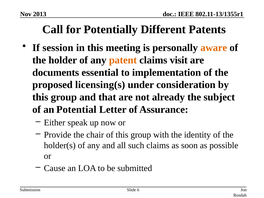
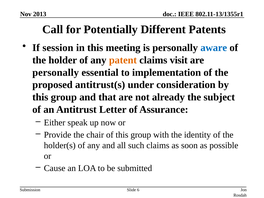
aware colour: orange -> blue (214, 48)
documents: documents -> personally (56, 72)
licensing(s: licensing(s -> antitrust(s (100, 85)
Potential: Potential -> Antitrust (76, 109)
